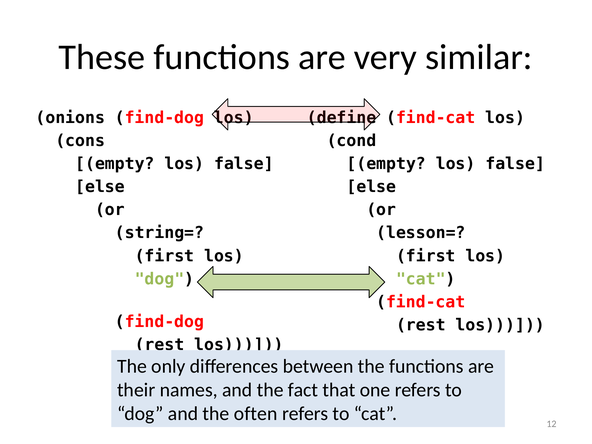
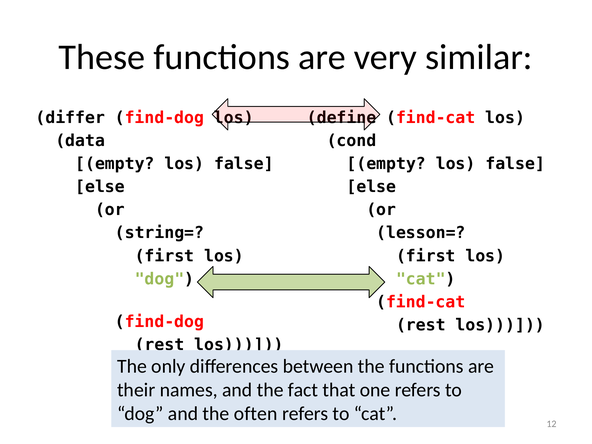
onions: onions -> differ (70, 118)
cons: cons -> data (80, 141)
